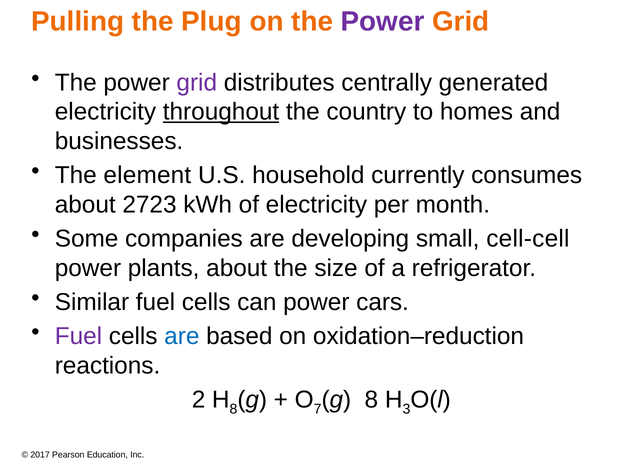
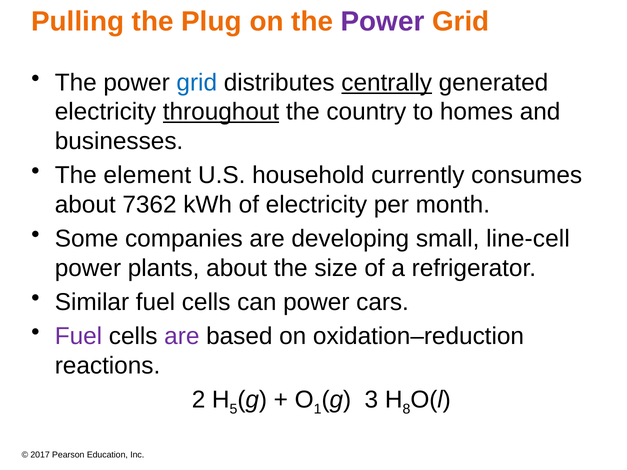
grid colour: purple -> blue (197, 83)
centrally underline: none -> present (387, 83)
2723: 2723 -> 7362 (149, 205)
cell-cell: cell-cell -> line-cell (528, 239)
are colour: blue -> purple (182, 336)
8: 8 -> 5 (233, 409)
7: 7 -> 1 (318, 409)
8: 8 -> 3 (371, 400)
3: 3 -> 8 (406, 409)
